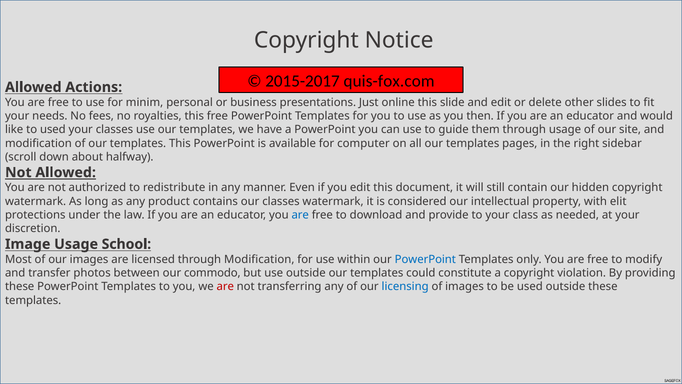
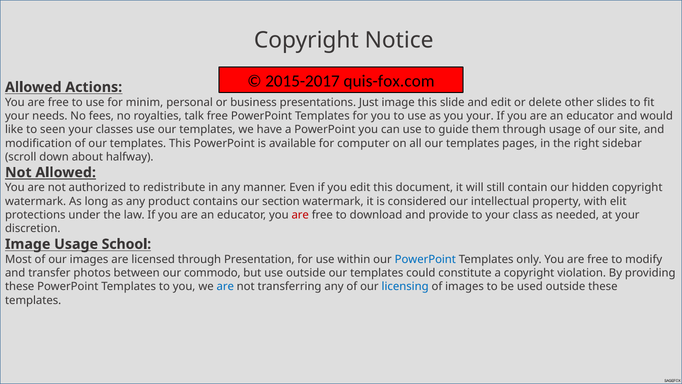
Just online: online -> image (398, 102)
royalties this: this -> talk (194, 116)
you then: then -> your (480, 116)
to used: used -> seen (53, 130)
our classes: classes -> section (281, 201)
are colour: blue -> red (300, 215)
through Modification: Modification -> Presentation (259, 259)
are colour: red -> blue (225, 286)
